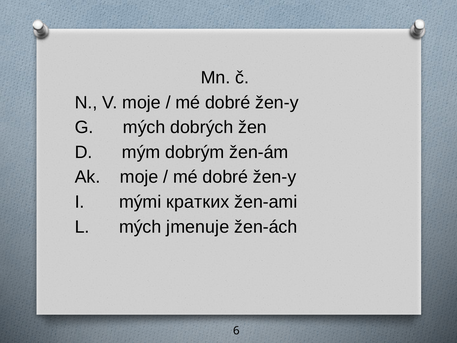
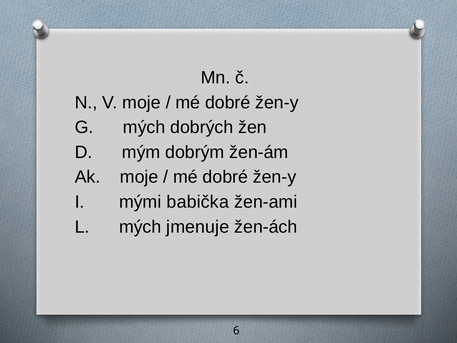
кратких: кратких -> babička (198, 202)
